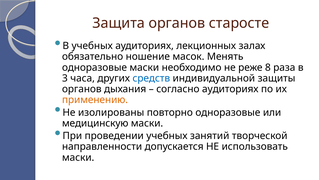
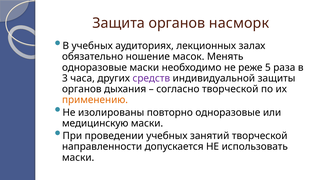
старосте: старосте -> насморк (239, 23)
8: 8 -> 5 (268, 67)
средств colour: blue -> purple (151, 78)
согласно аудиториях: аудиториях -> творческой (230, 89)
